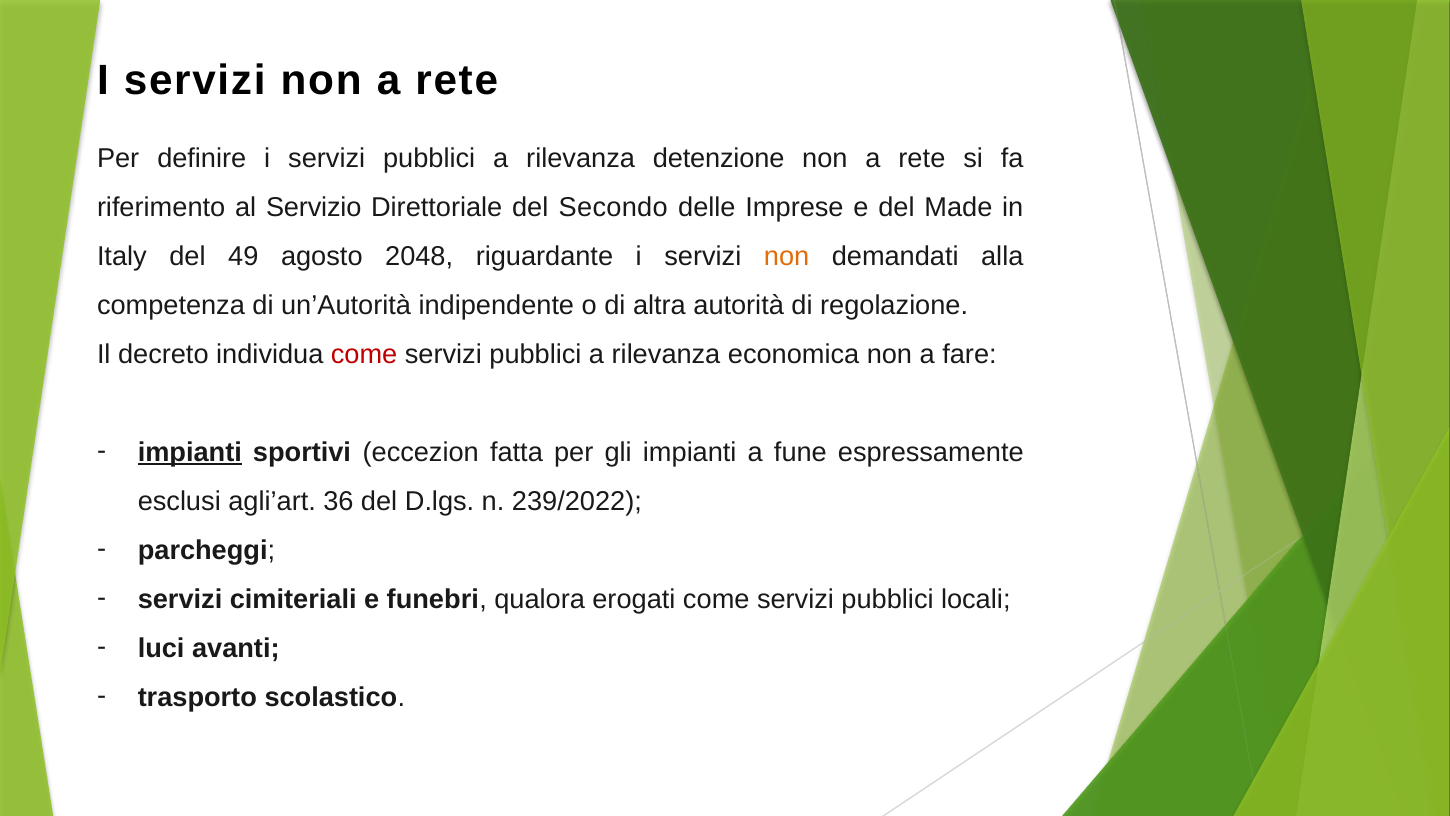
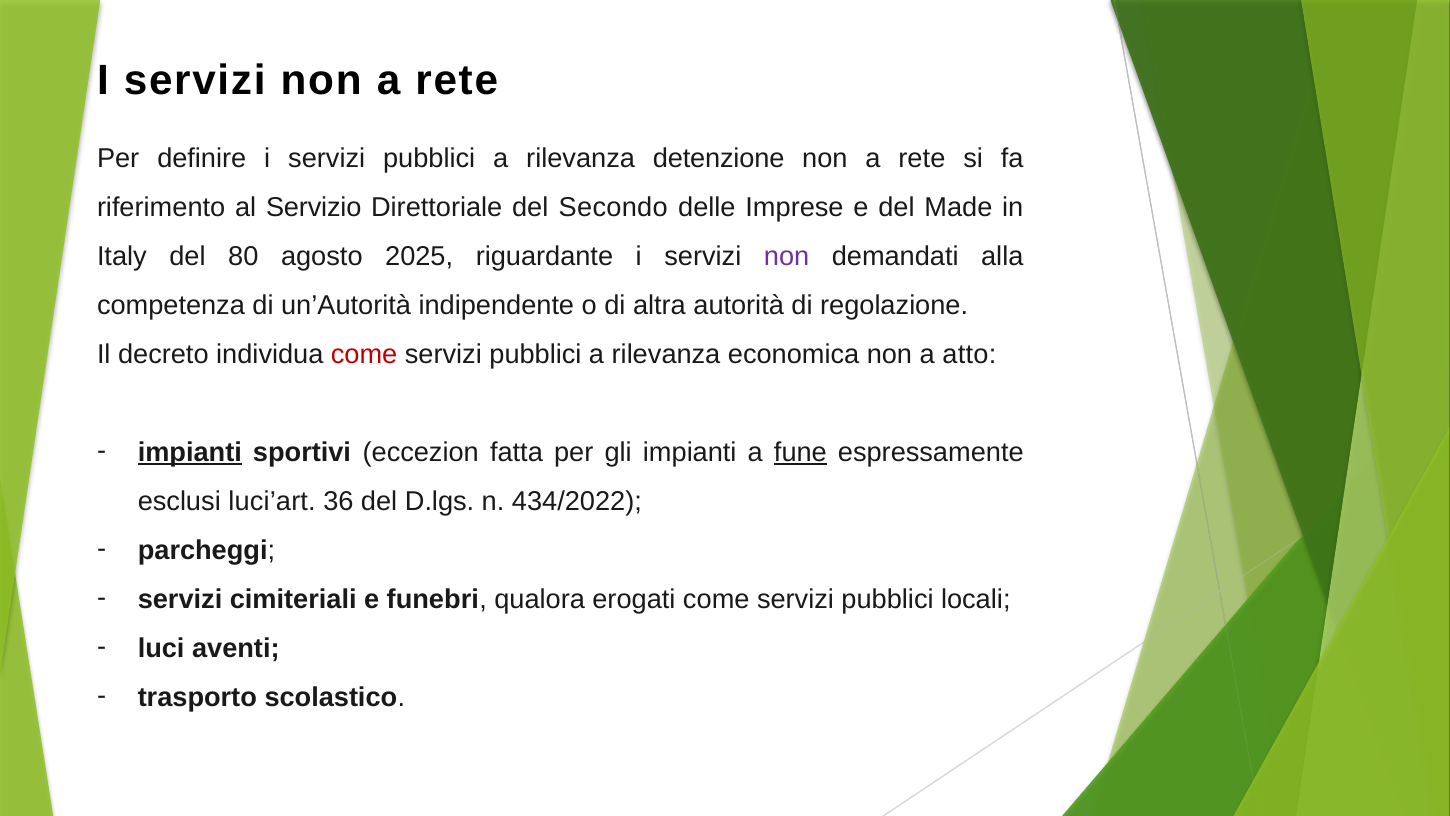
49: 49 -> 80 (243, 256)
2048: 2048 -> 2025 (419, 256)
non colour: orange -> purple (787, 256)
fare: fare -> atto (969, 354)
fune underline: none -> present (800, 452)
agli’art: agli’art -> luci’art (272, 501)
239/2022: 239/2022 -> 434/2022 (577, 501)
avanti: avanti -> aventi (236, 648)
